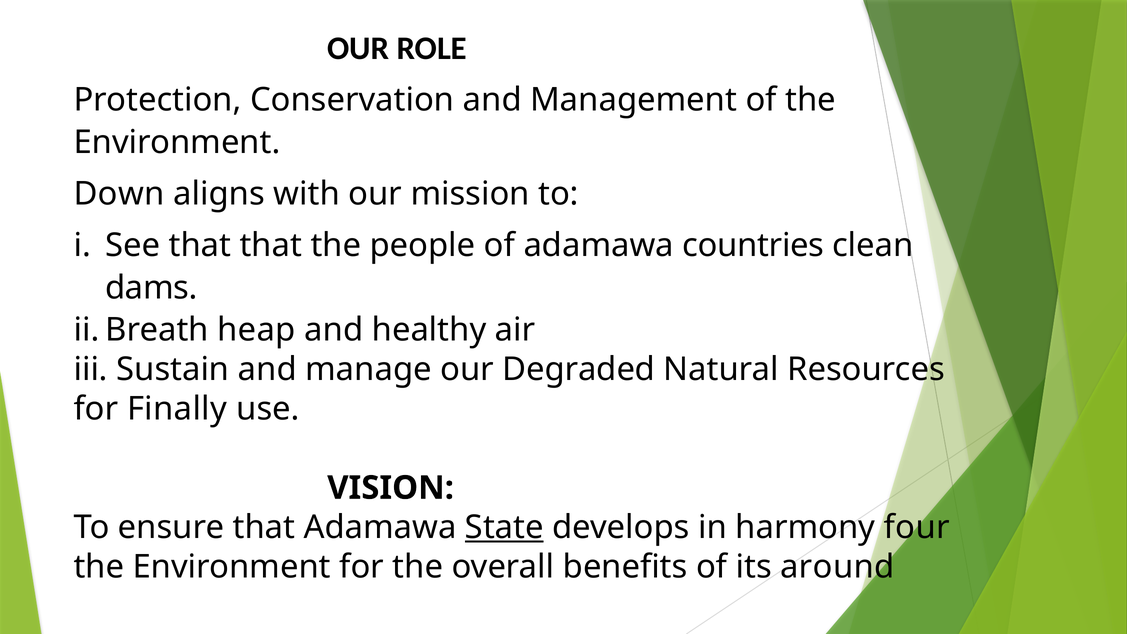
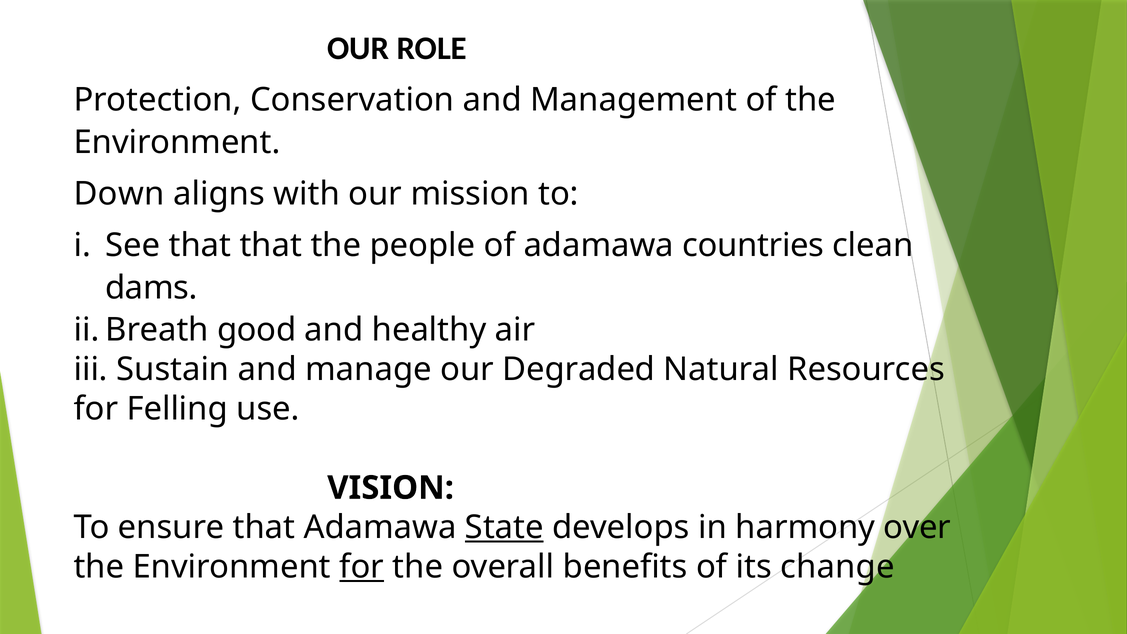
heap: heap -> good (257, 330)
Finally: Finally -> Felling (177, 409)
four: four -> over (917, 527)
for underline: none -> present (362, 567)
around: around -> change (837, 567)
